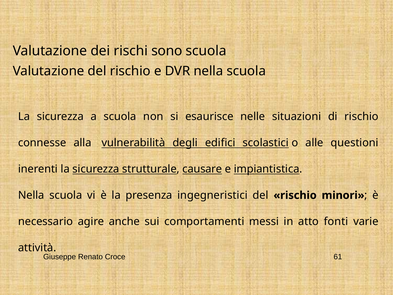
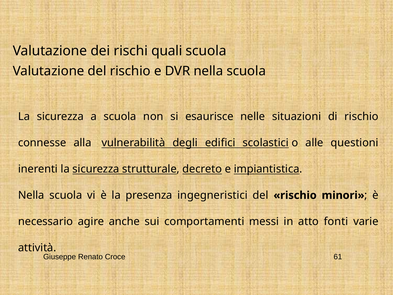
sono: sono -> quali (167, 51)
causare: causare -> decreto (202, 169)
